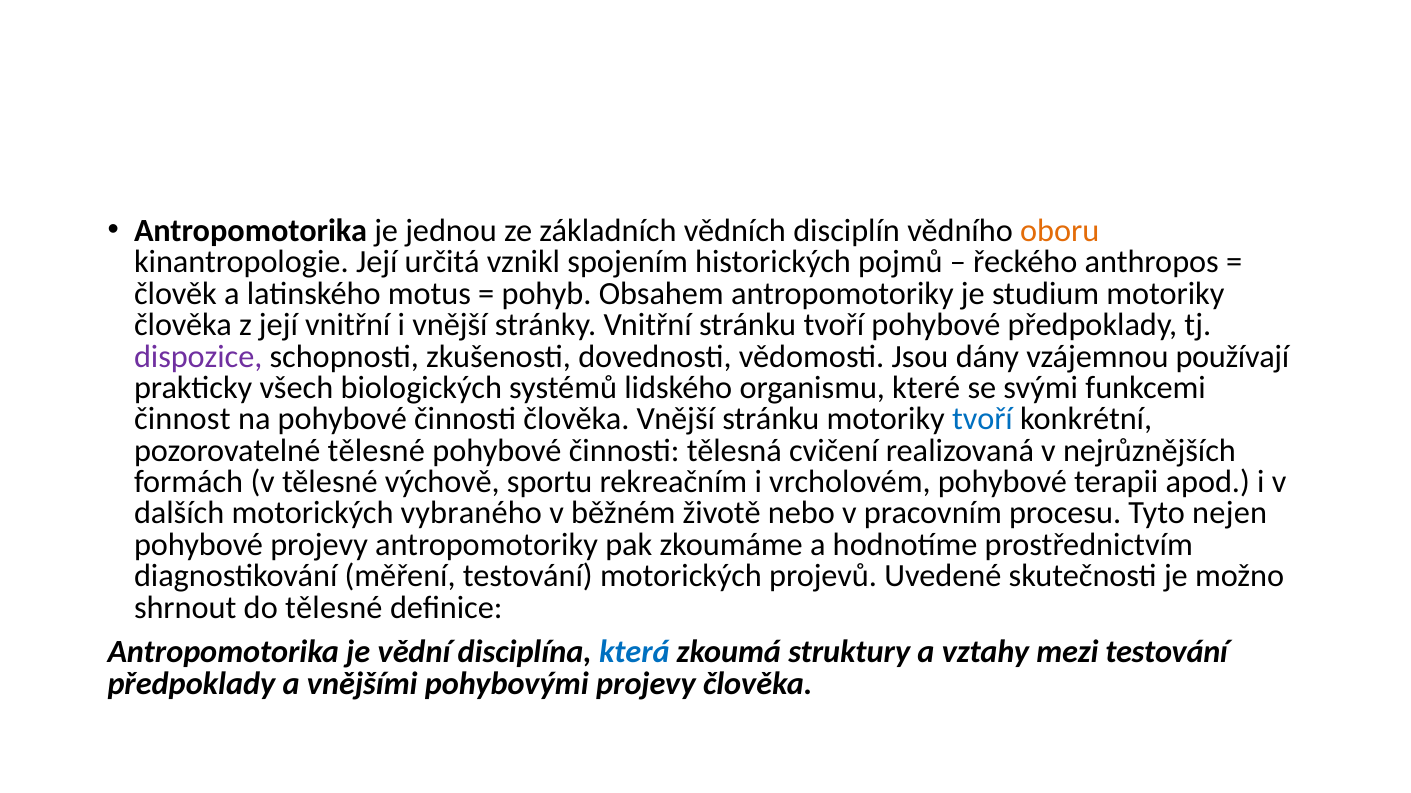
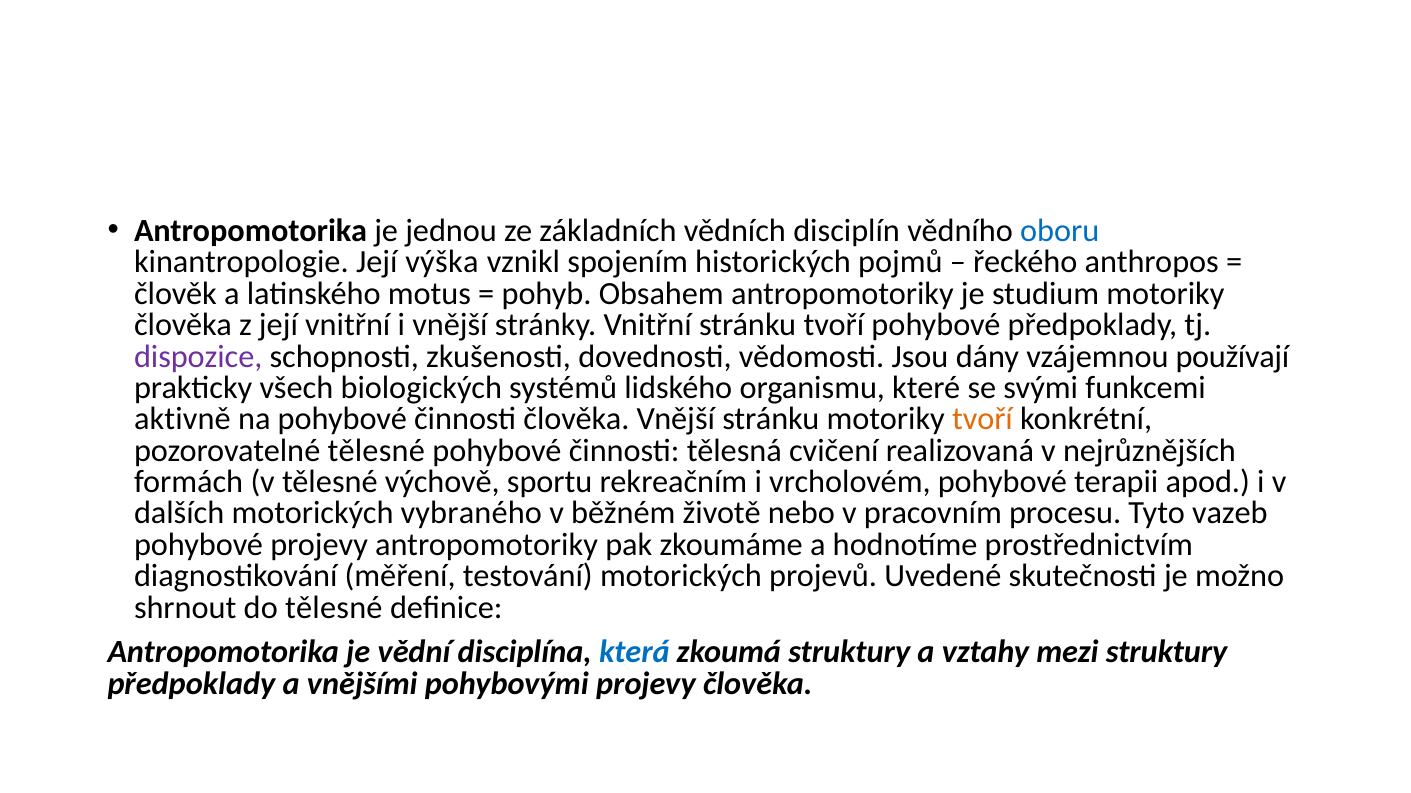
oboru colour: orange -> blue (1060, 231)
určitá: určitá -> výška (442, 262)
činnost: činnost -> aktivně (182, 420)
tvoří colour: blue -> orange (983, 420)
nejen: nejen -> vazeb (1230, 514)
mezi testování: testování -> struktury (1167, 653)
